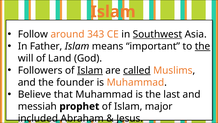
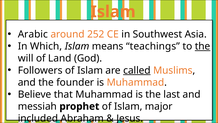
Follow: Follow -> Arabic (33, 34)
343: 343 -> 252 (96, 34)
Southwest underline: present -> none (157, 34)
Father: Father -> Which (46, 46)
important: important -> teachings (153, 46)
Islam underline: present -> none (90, 70)
